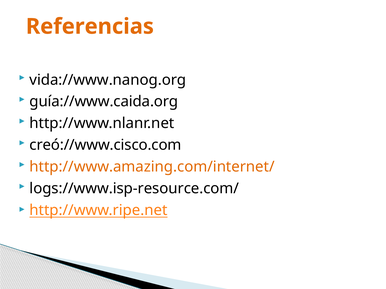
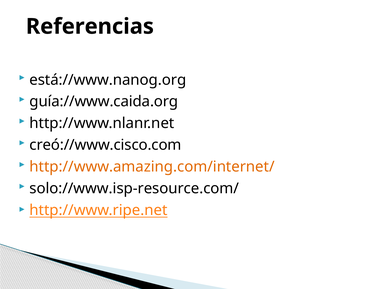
Referencias colour: orange -> black (90, 27)
vida://www.nanog.org: vida://www.nanog.org -> está://www.nanog.org (108, 80)
logs://www.isp-resource.com/: logs://www.isp-resource.com/ -> solo://www.isp-resource.com/ (134, 189)
